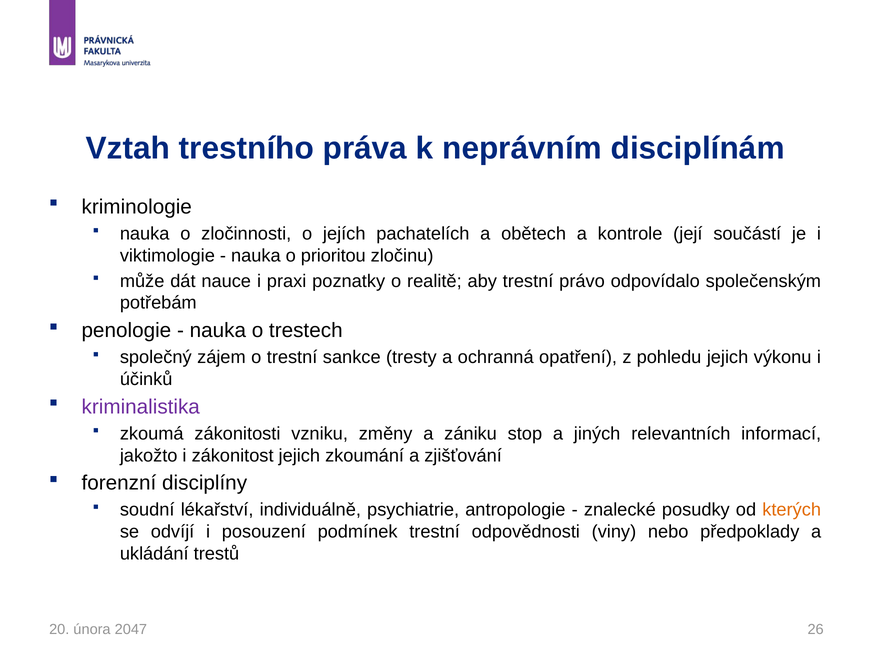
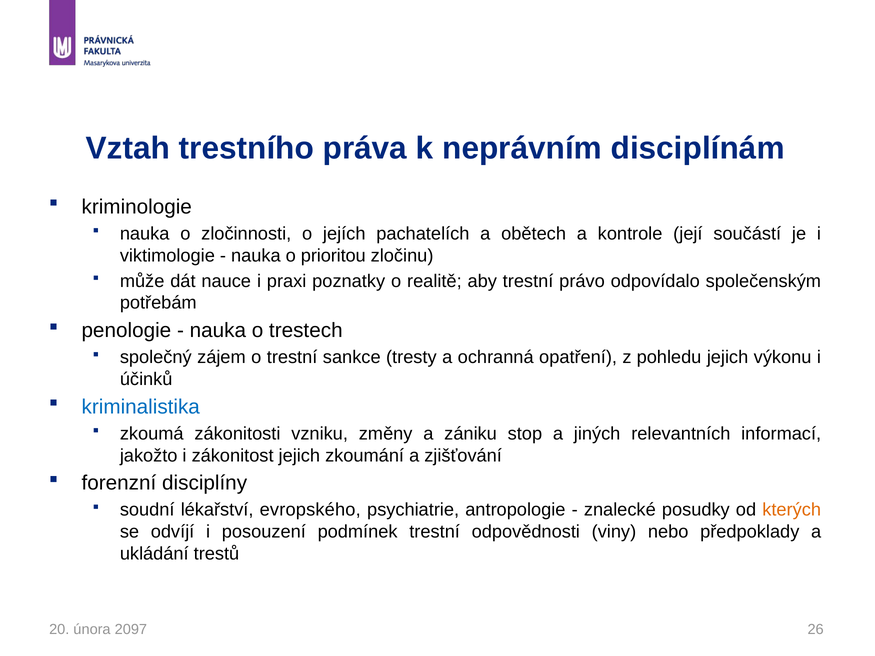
kriminalistika colour: purple -> blue (141, 407)
individuálně: individuálně -> evropského (310, 510)
2047: 2047 -> 2097 (131, 630)
